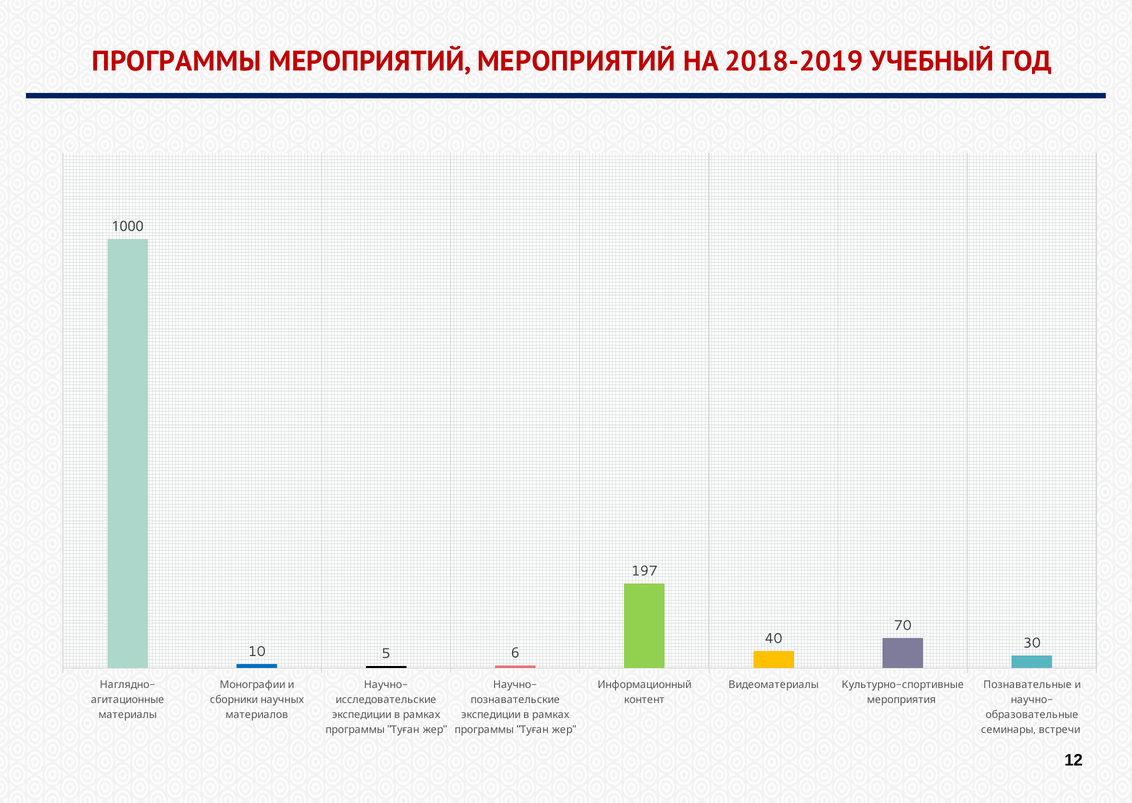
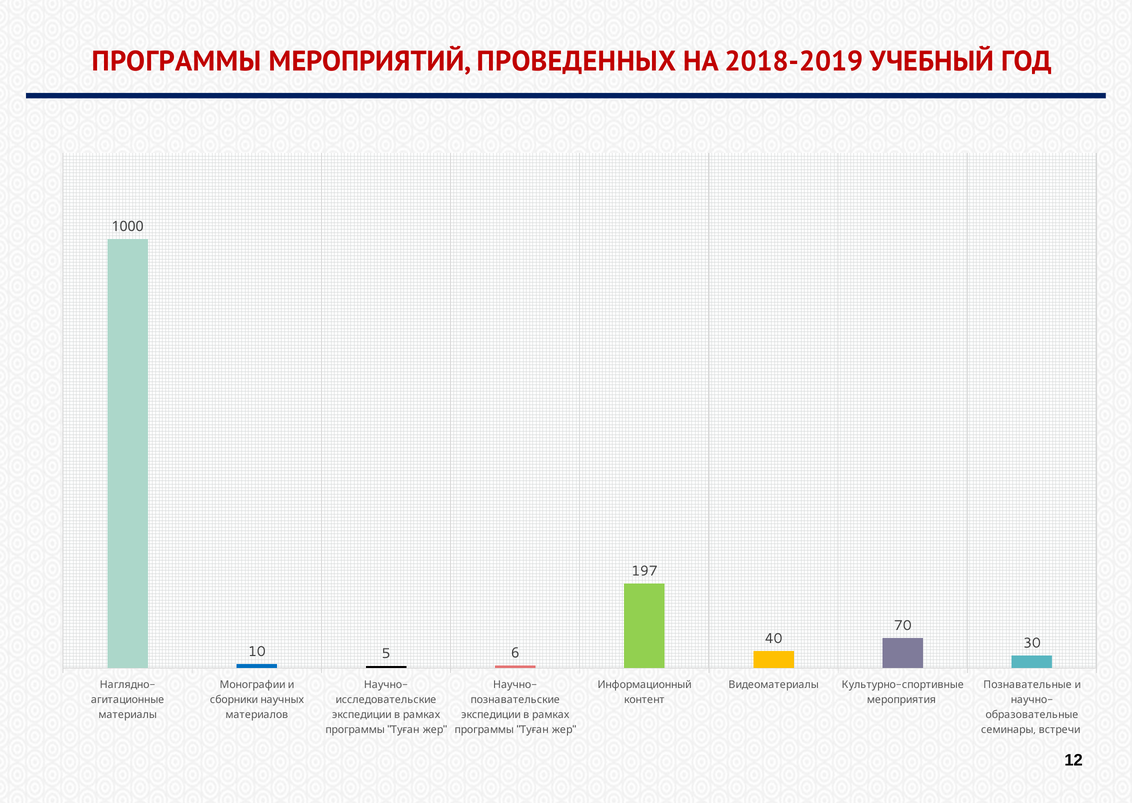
МЕРОПРИЯТИЙ МЕРОПРИЯТИЙ: МЕРОПРИЯТИЙ -> ПРОВЕДЕННЫХ (576, 61)
